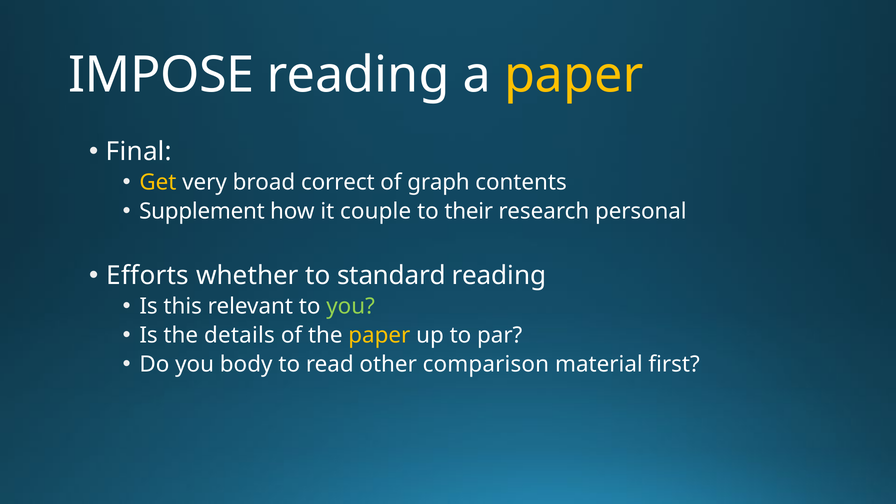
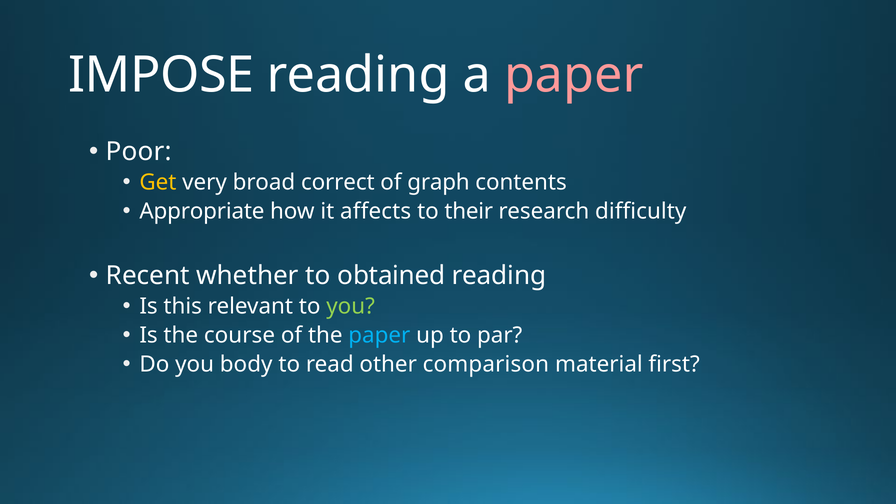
paper colour: yellow -> pink (574, 75)
Final: Final -> Poor (139, 151)
Supplement: Supplement -> Appropriate (202, 211)
couple: couple -> affects (376, 211)
personal: personal -> difficulty (641, 211)
Efforts: Efforts -> Recent (148, 276)
standard: standard -> obtained (391, 276)
details: details -> course (239, 335)
paper colour: yellow -> light blue (379, 335)
